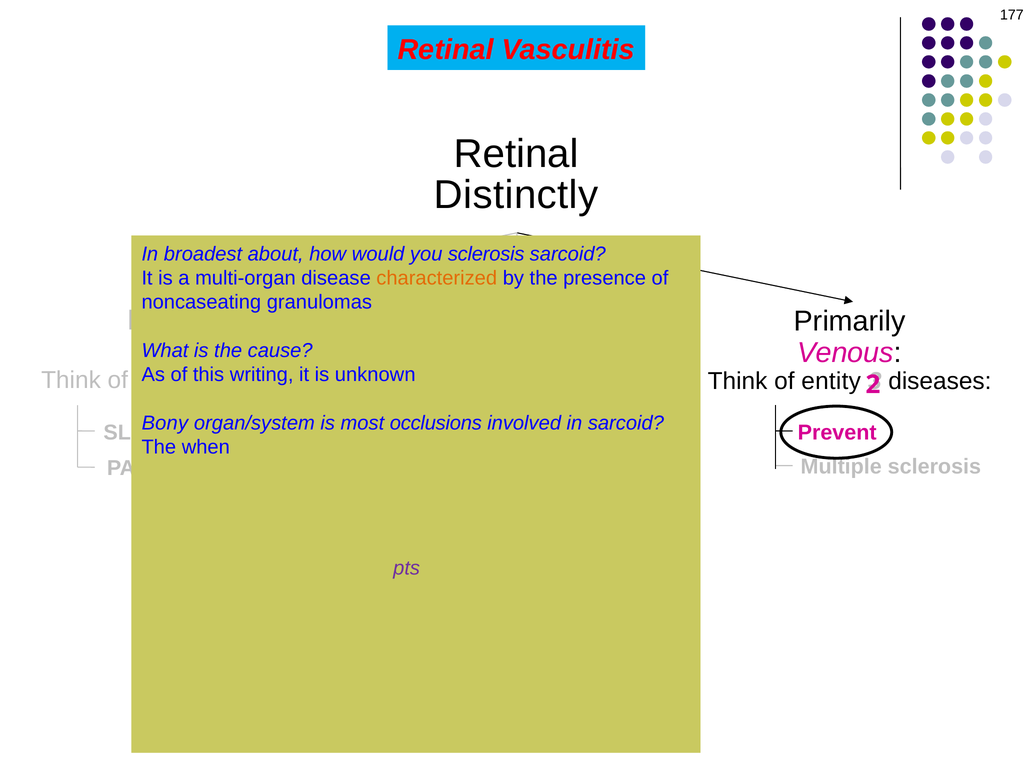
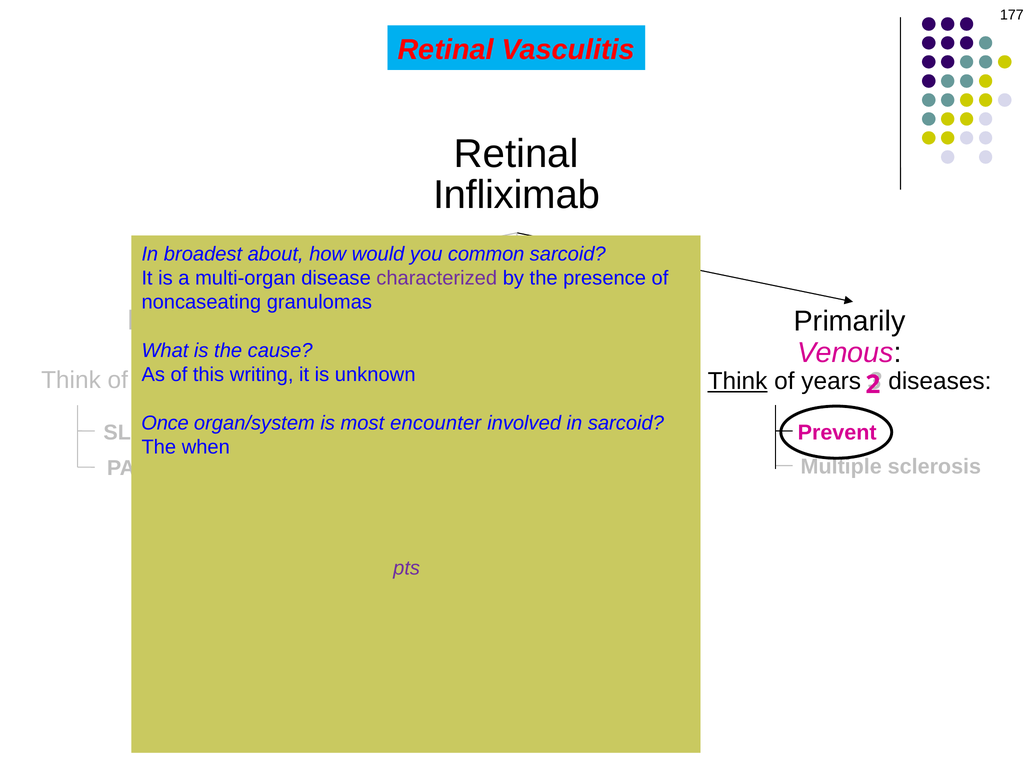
Distinctly: Distinctly -> Infliximab (517, 195)
you sclerosis: sclerosis -> common (486, 254)
characterized colour: orange -> purple (437, 278)
Think underline: none -> present (738, 381)
entity: entity -> years (831, 381)
Bony: Bony -> Once (165, 423)
occlusions: occlusions -> encounter (436, 423)
